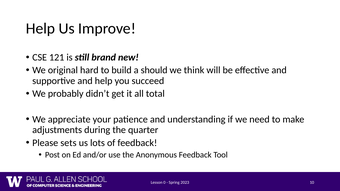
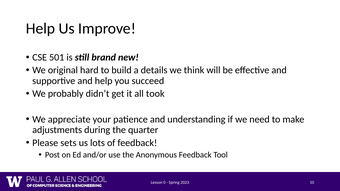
121: 121 -> 501 (57, 57)
should: should -> details (154, 70)
total: total -> took (155, 94)
